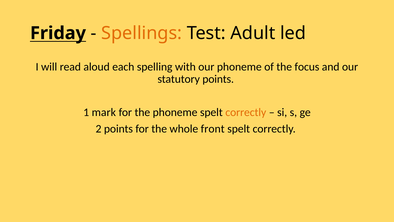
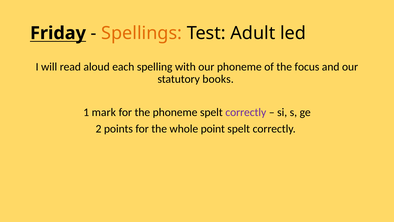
statutory points: points -> books (218, 79)
correctly colour: orange -> purple (246, 112)
front: front -> point (213, 129)
